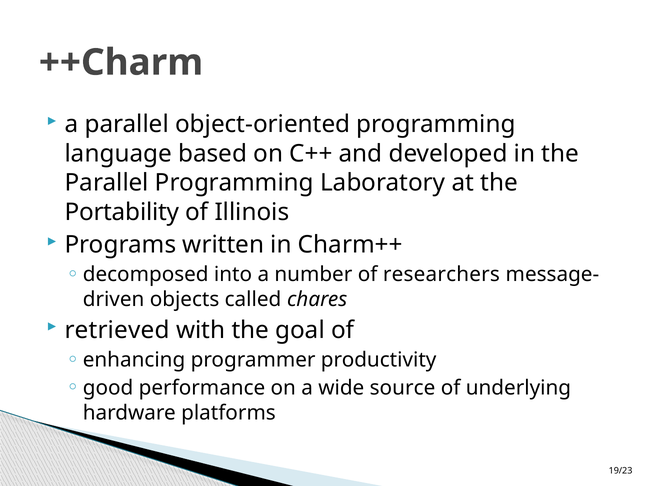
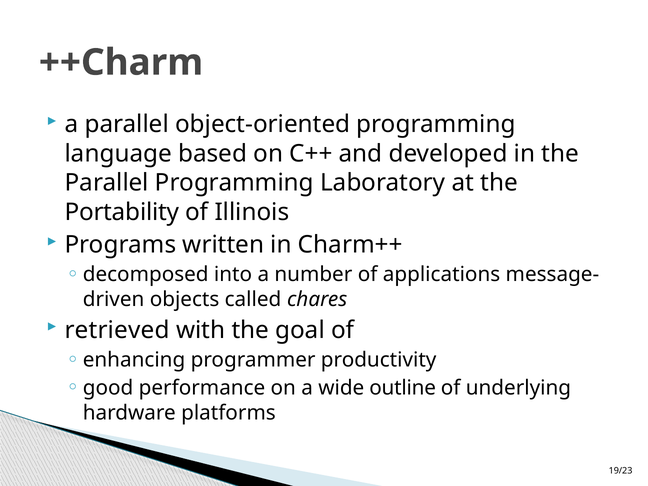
researchers: researchers -> applications (442, 275)
source: source -> outline (403, 388)
